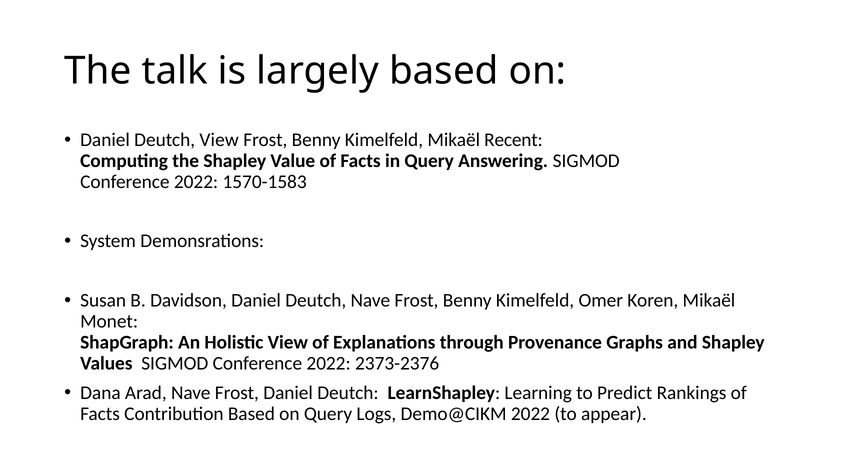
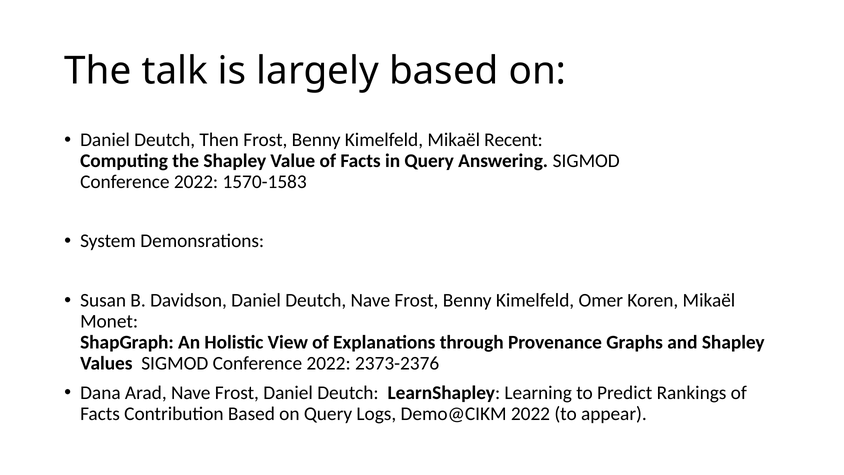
Deutch View: View -> Then (219, 140)
